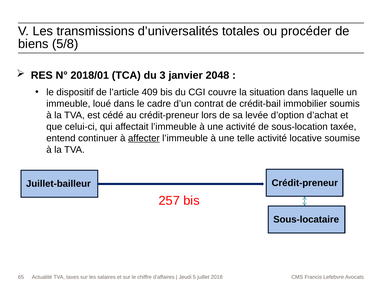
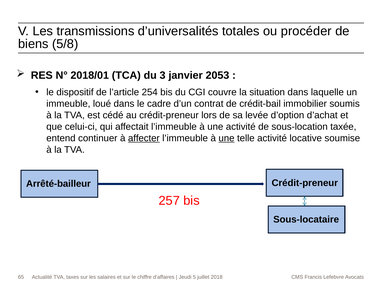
2048: 2048 -> 2053 (217, 75)
409: 409 -> 254 (150, 92)
une underline: none -> present (227, 138)
Juillet-bailleur: Juillet-bailleur -> Arrêté-bailleur (58, 183)
